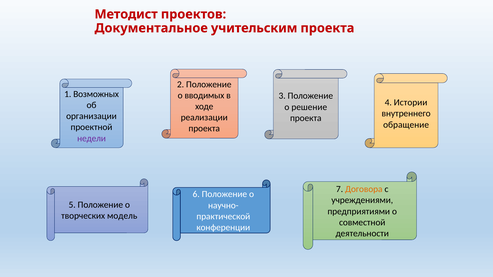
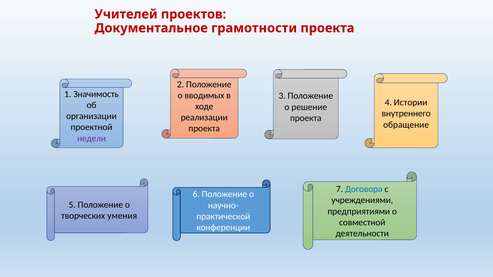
Методист: Методист -> Учителей (126, 14)
учительским: учительским -> грамотности (254, 28)
Возможных: Возможных -> Значимость (96, 94)
Договора colour: orange -> blue (364, 189)
модель: модель -> умения (122, 216)
